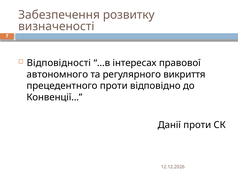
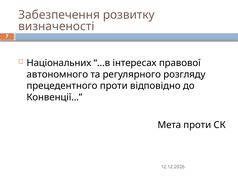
Відповідності: Відповідності -> Національних (59, 63)
викриття: викриття -> розгляду (184, 75)
Данії: Данії -> Мета (169, 125)
